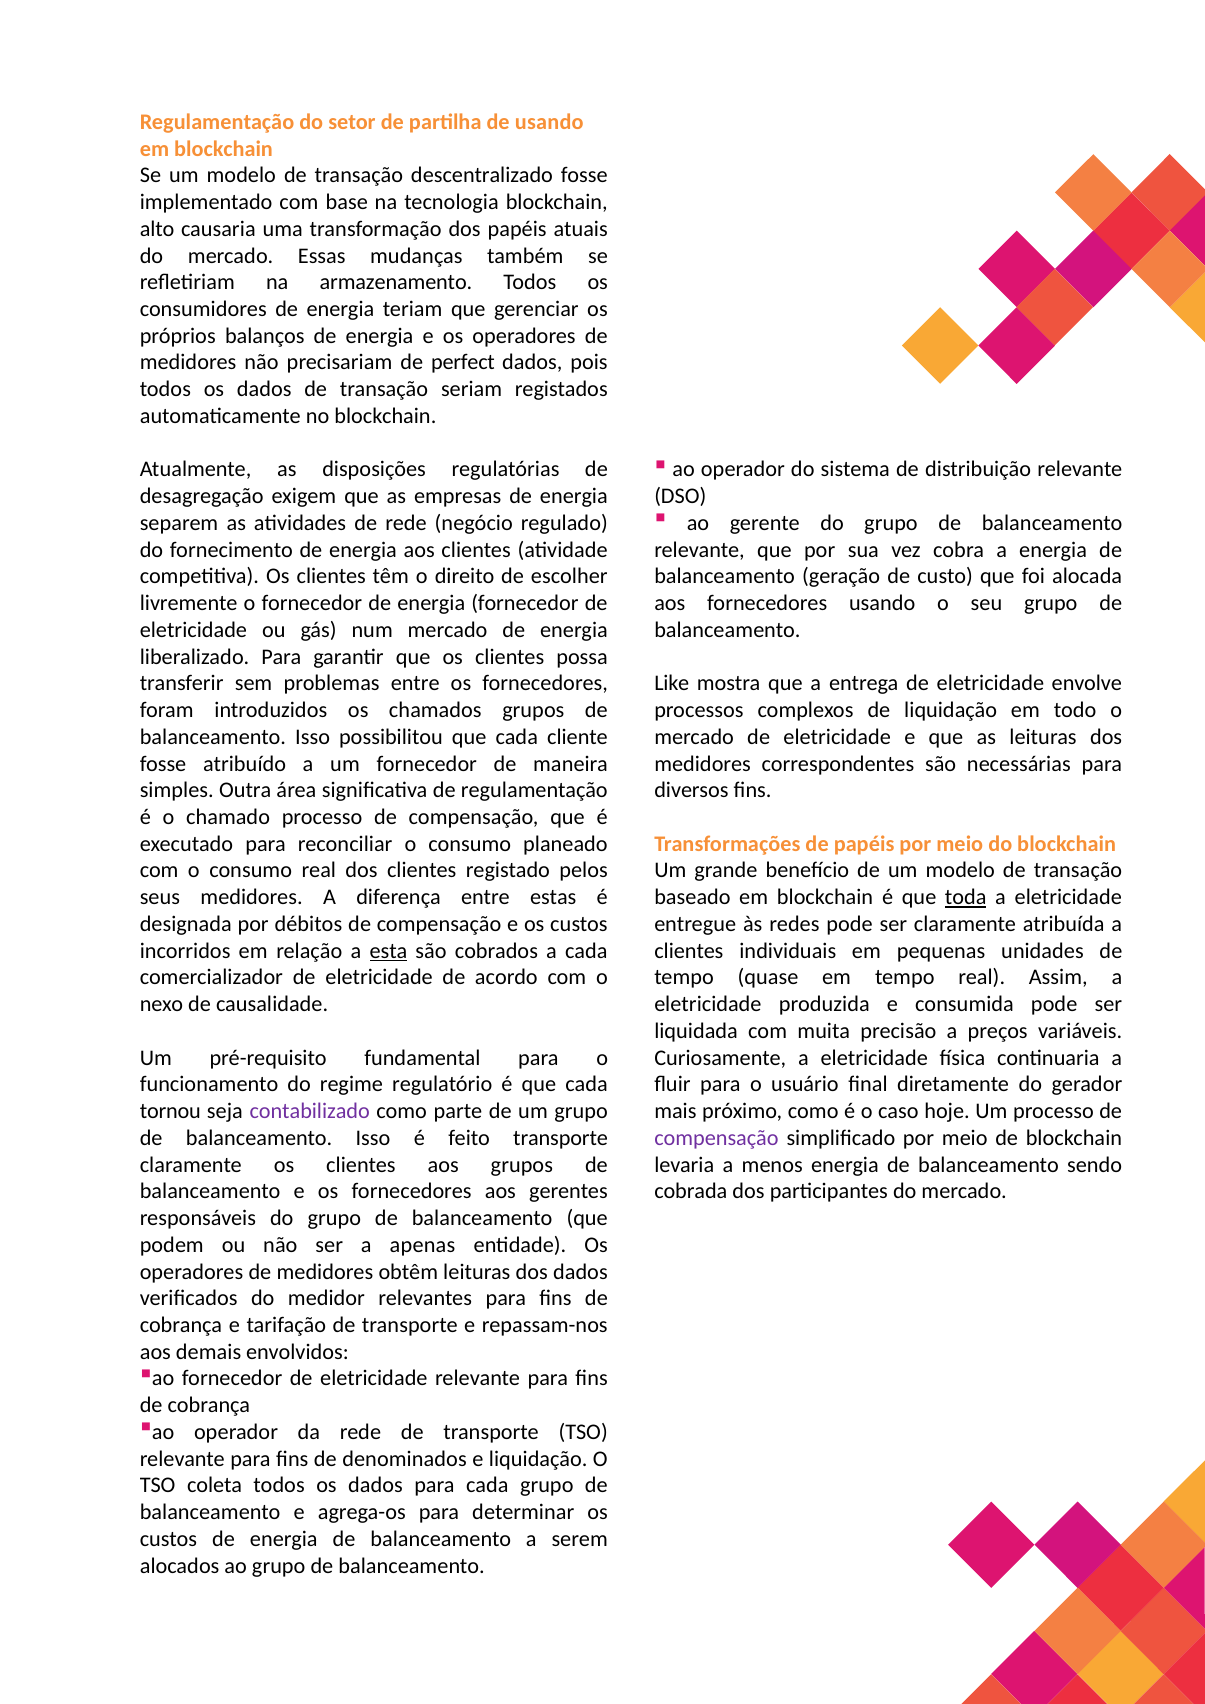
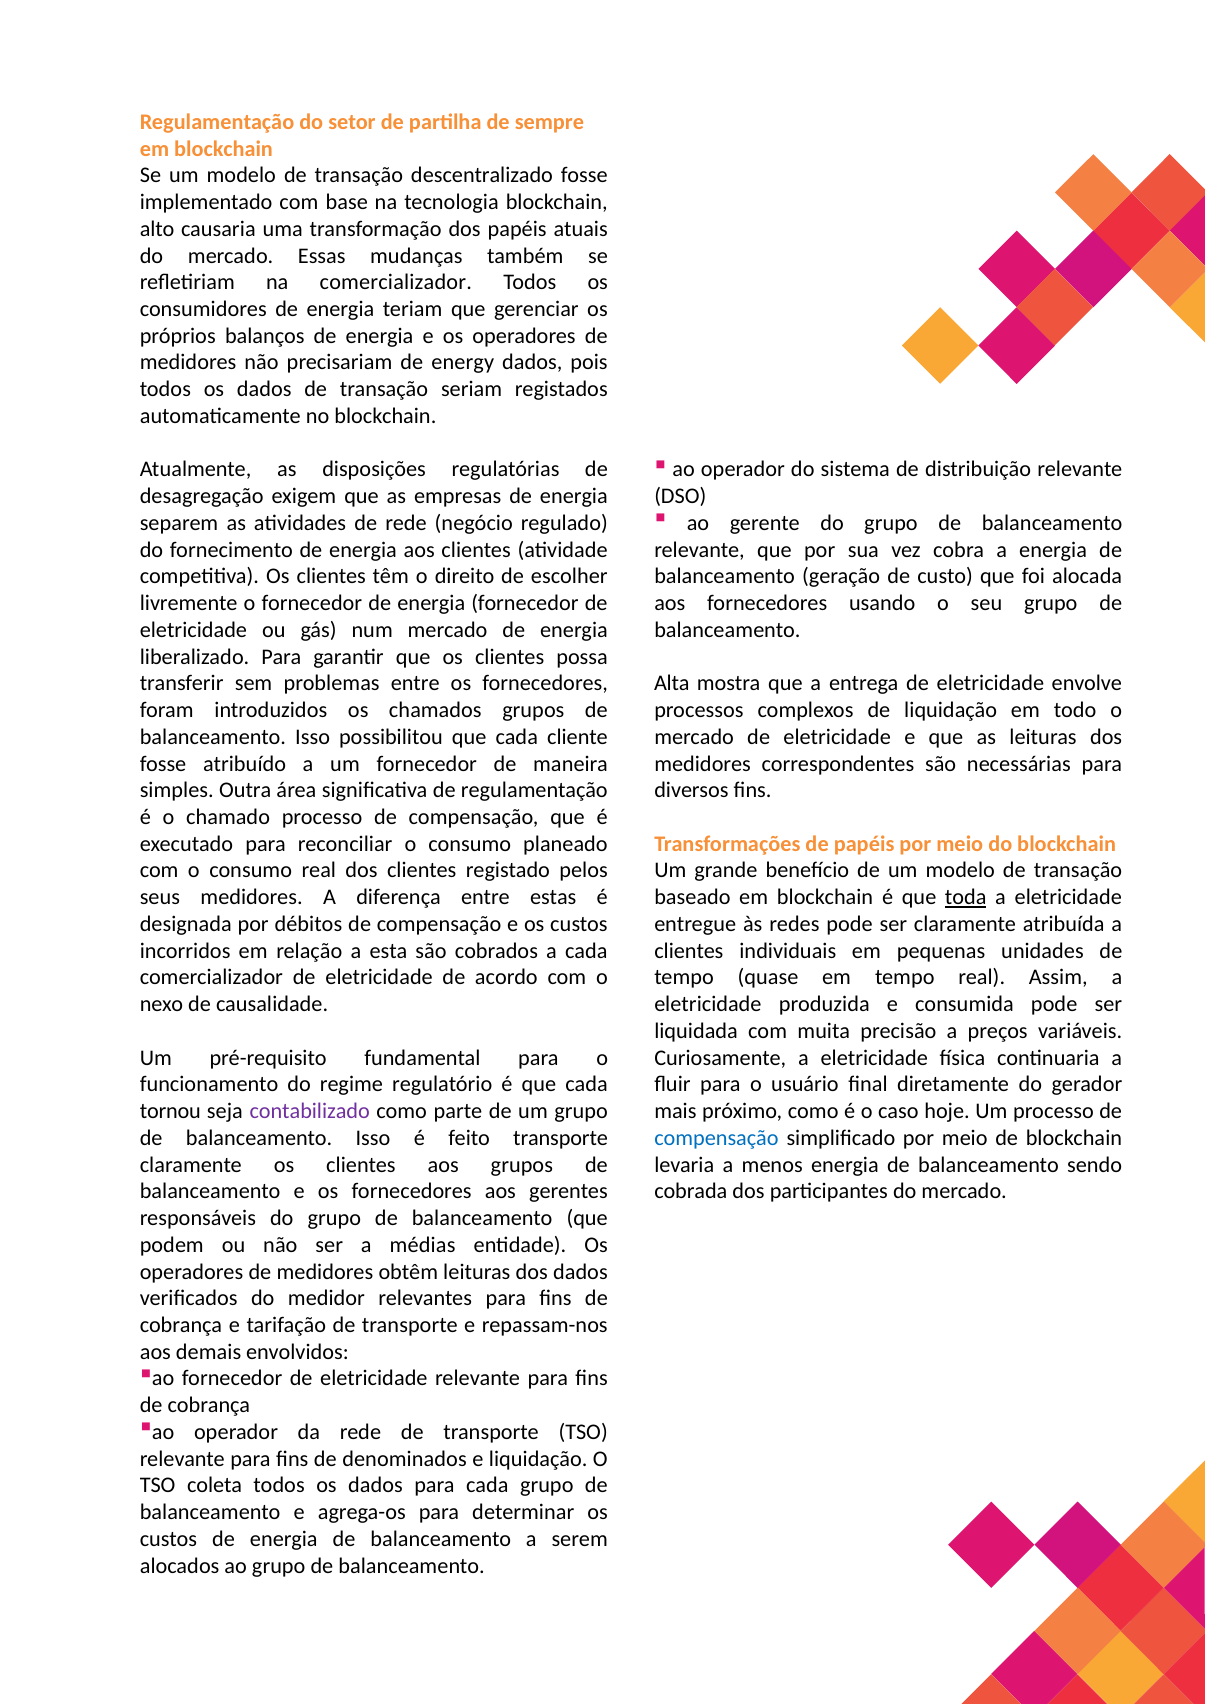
de usando: usando -> sempre (549, 122)
na armazenamento: armazenamento -> comercializador (396, 282)
perfect: perfect -> energy (463, 363)
Like: Like -> Alta (672, 684)
esta underline: present -> none (388, 951)
compensação colour: purple -> blue (716, 1138)
apenas: apenas -> médias (423, 1245)
